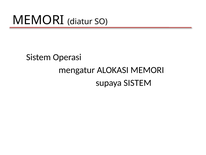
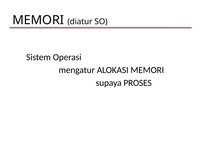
supaya SISTEM: SISTEM -> PROSES (138, 83)
